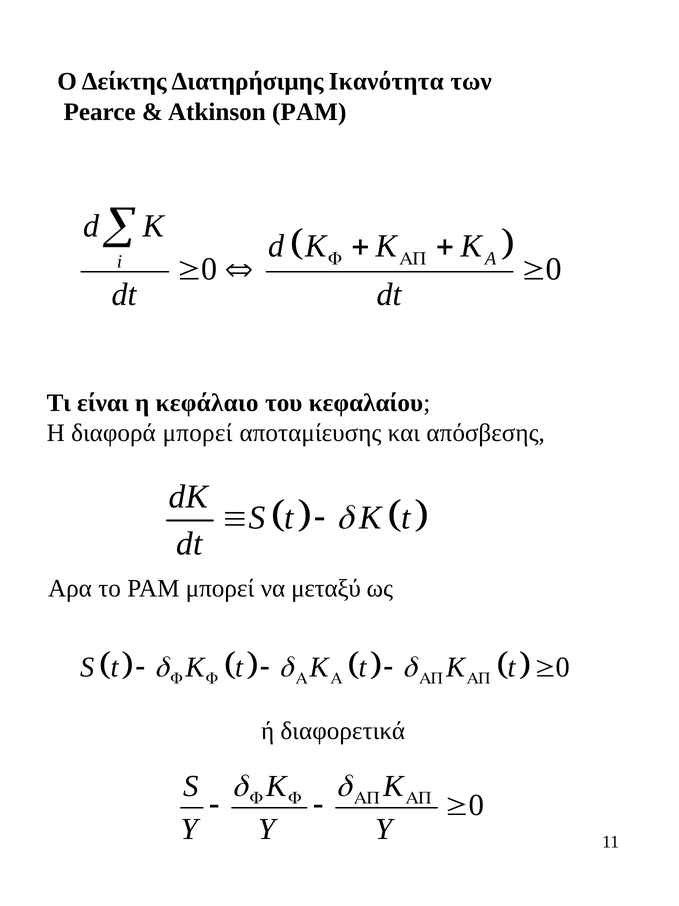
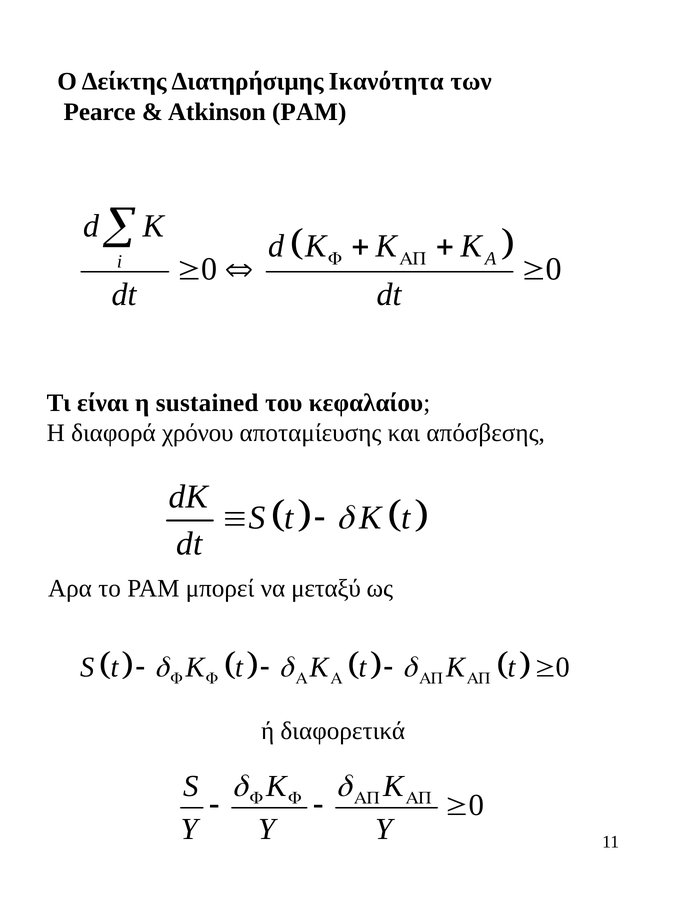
κεφάλαιο: κεφάλαιο -> sustained (207, 402)
διαφορά μπορεί: μπορεί -> χρόνου (198, 433)
